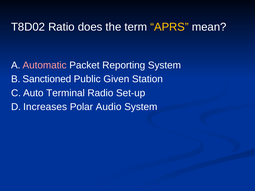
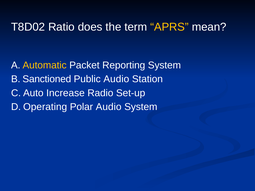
Automatic colour: pink -> yellow (45, 65)
Public Given: Given -> Audio (116, 79)
Terminal: Terminal -> Increase (65, 93)
Increases: Increases -> Operating (45, 107)
